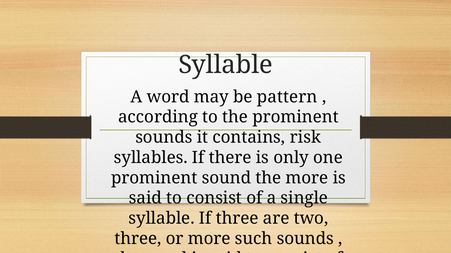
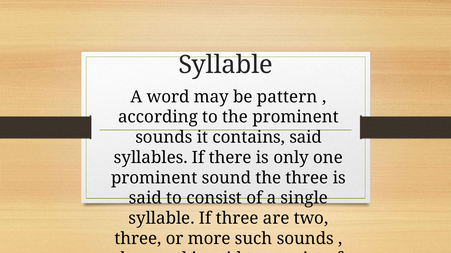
contains risk: risk -> said (306, 138)
the more: more -> three (307, 178)
